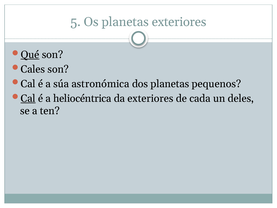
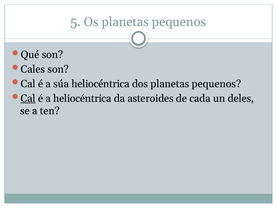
Os planetas exteriores: exteriores -> pequenos (179, 22)
Qué underline: present -> none (30, 55)
súa astronómica: astronómica -> heliocéntrica (101, 84)
da exteriores: exteriores -> asteroides (151, 98)
